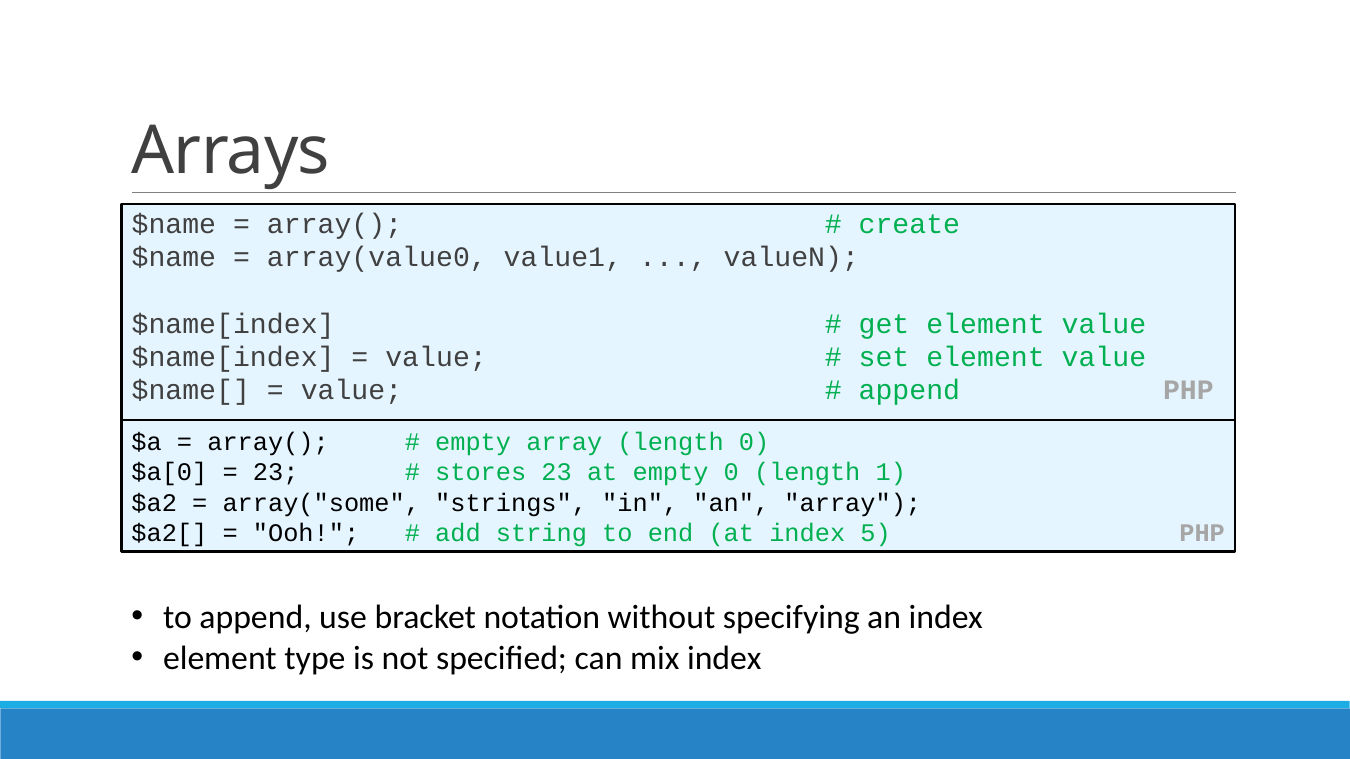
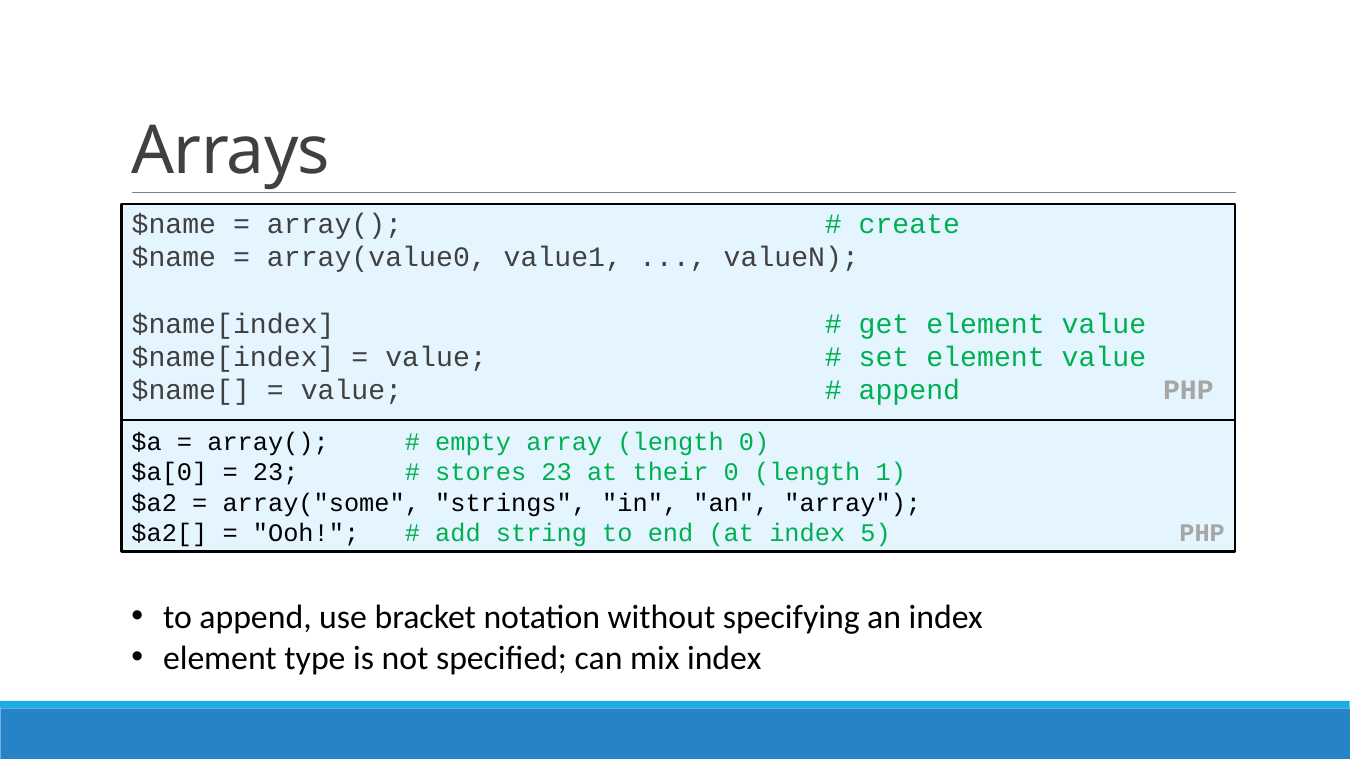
at empty: empty -> their (671, 473)
